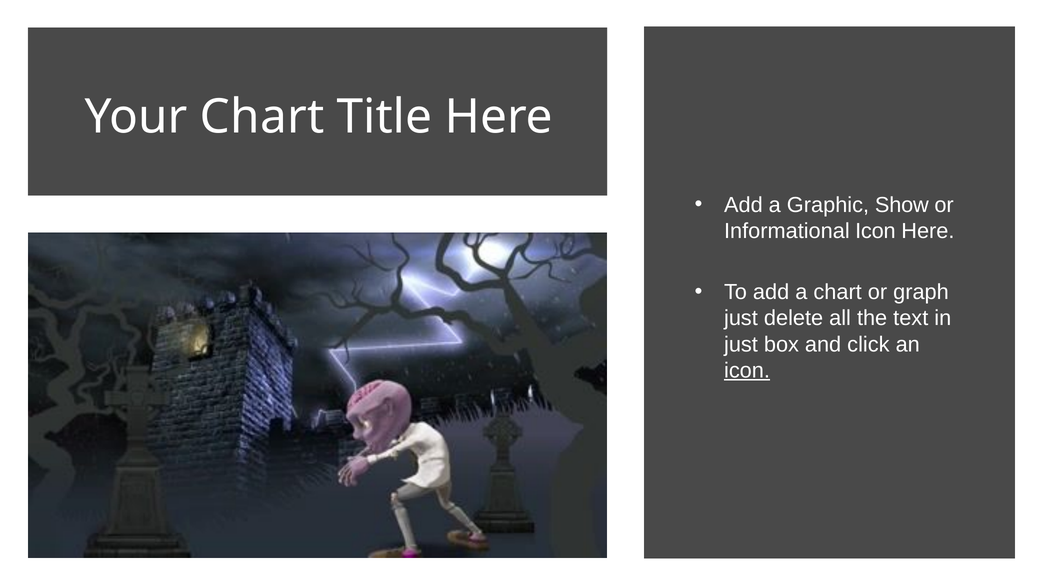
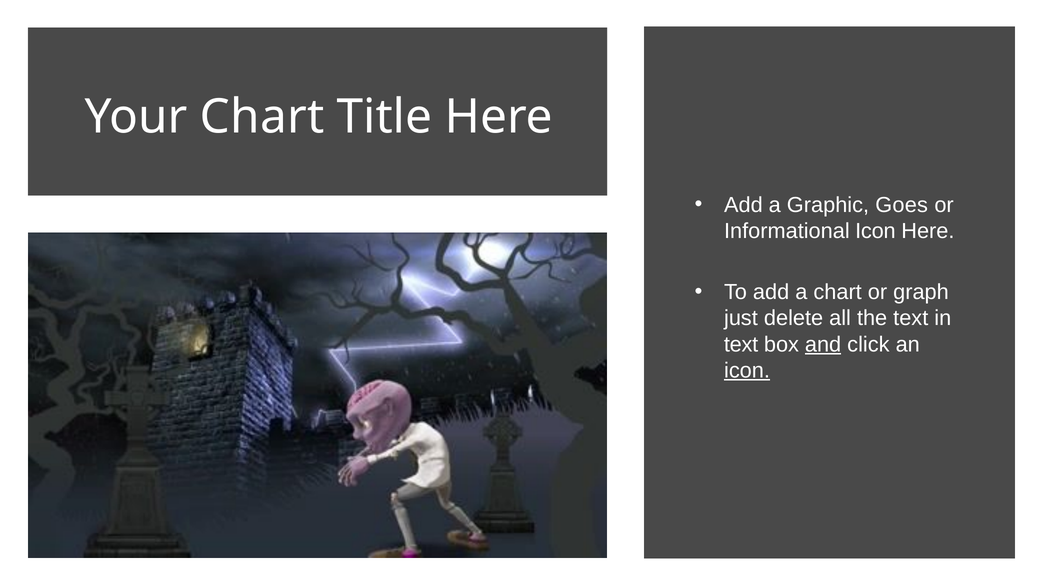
Show: Show -> Goes (902, 205)
just: just -> text (741, 344)
and underline: none -> present (823, 344)
